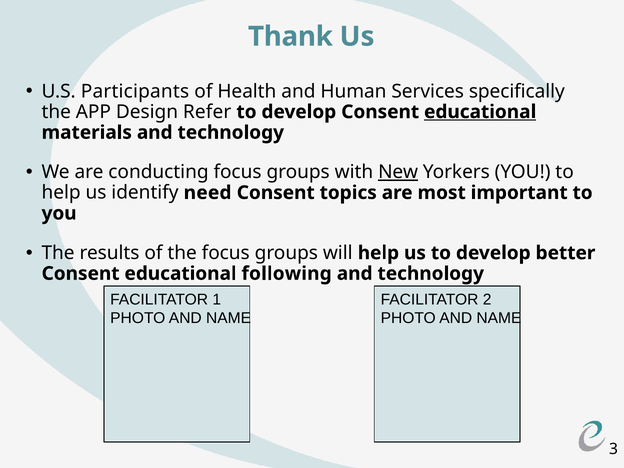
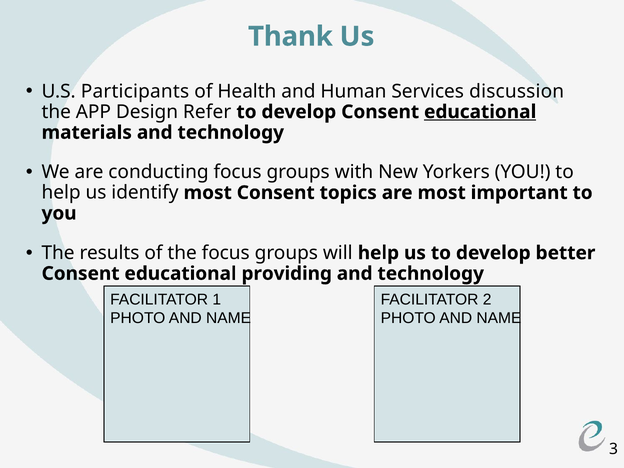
specifically: specifically -> discussion (517, 91)
New underline: present -> none (398, 172)
identify need: need -> most (208, 193)
following: following -> providing (287, 274)
